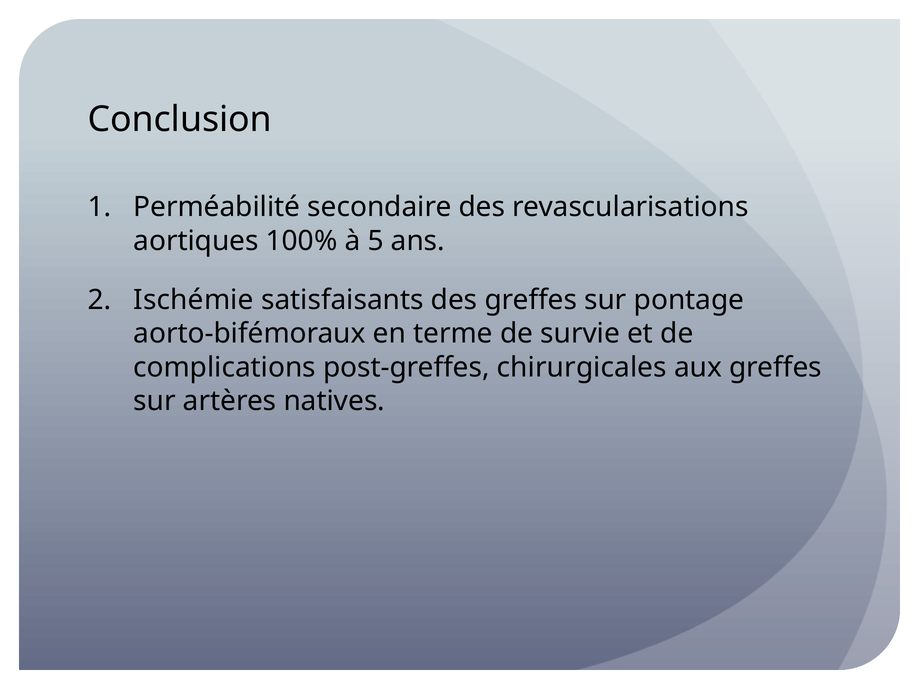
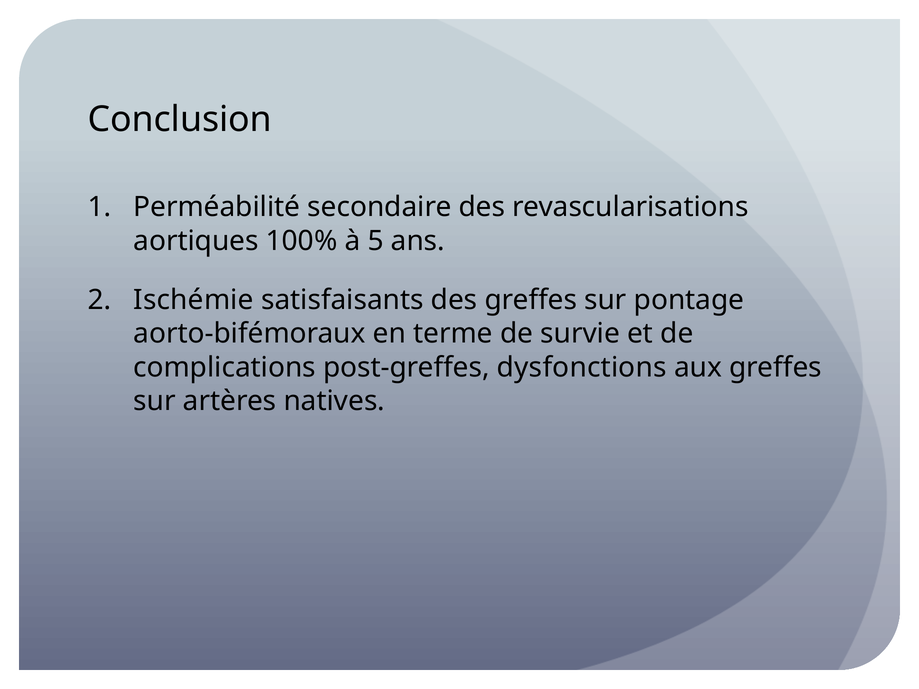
chirurgicales: chirurgicales -> dysfonctions (582, 367)
